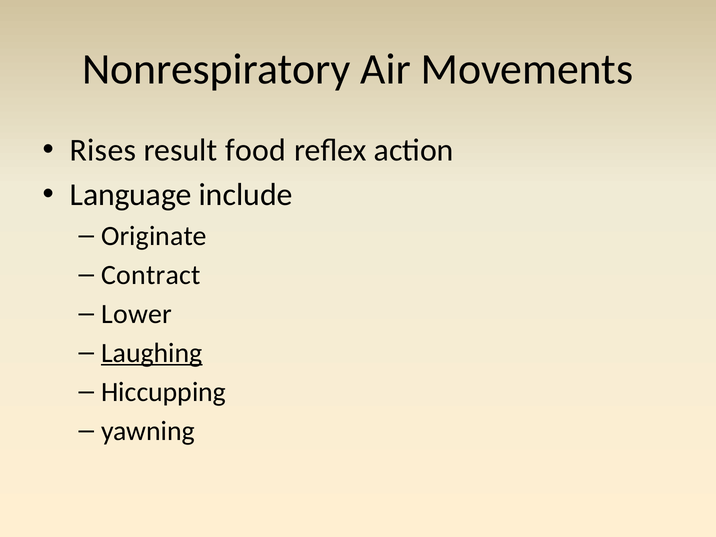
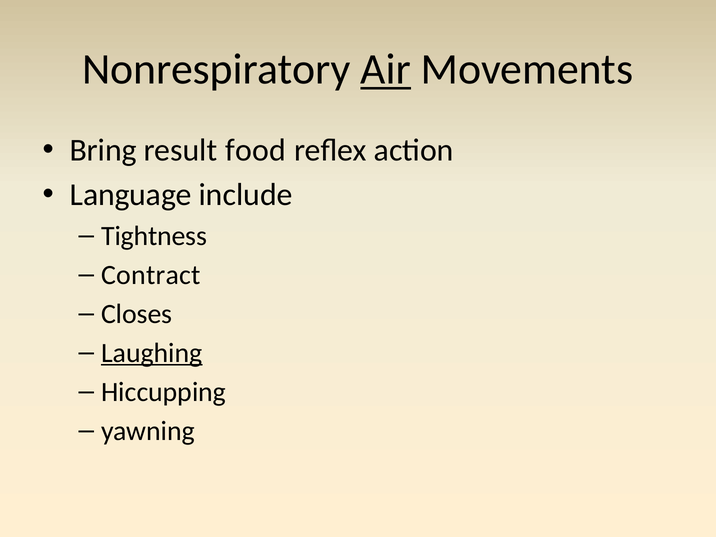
Air underline: none -> present (386, 69)
Rises: Rises -> Bring (103, 150)
Originate: Originate -> Tightness (154, 236)
Lower: Lower -> Closes (137, 314)
